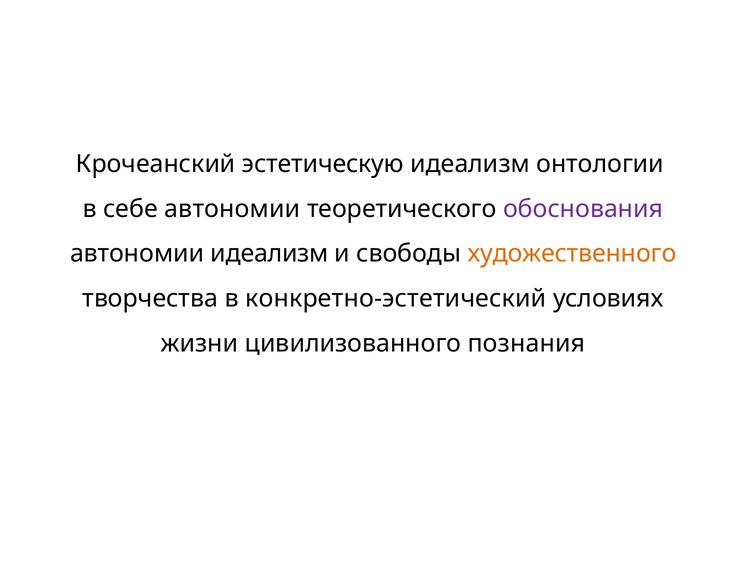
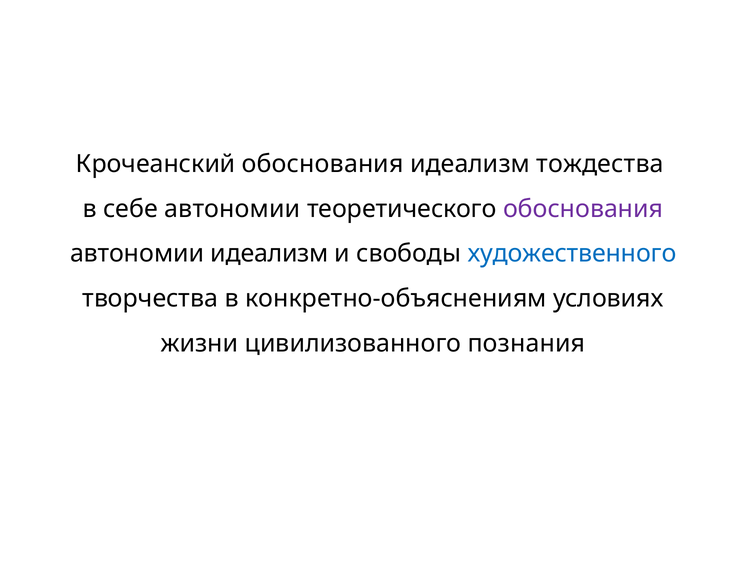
Крочеанский эстетическую: эстетическую -> обоснования (323, 164)
онтологии: онтологии -> тождества (600, 164)
художественного colour: orange -> blue (572, 254)
конкретно-эстетический: конкретно-эстетический -> конкретно-объяснениям (396, 299)
